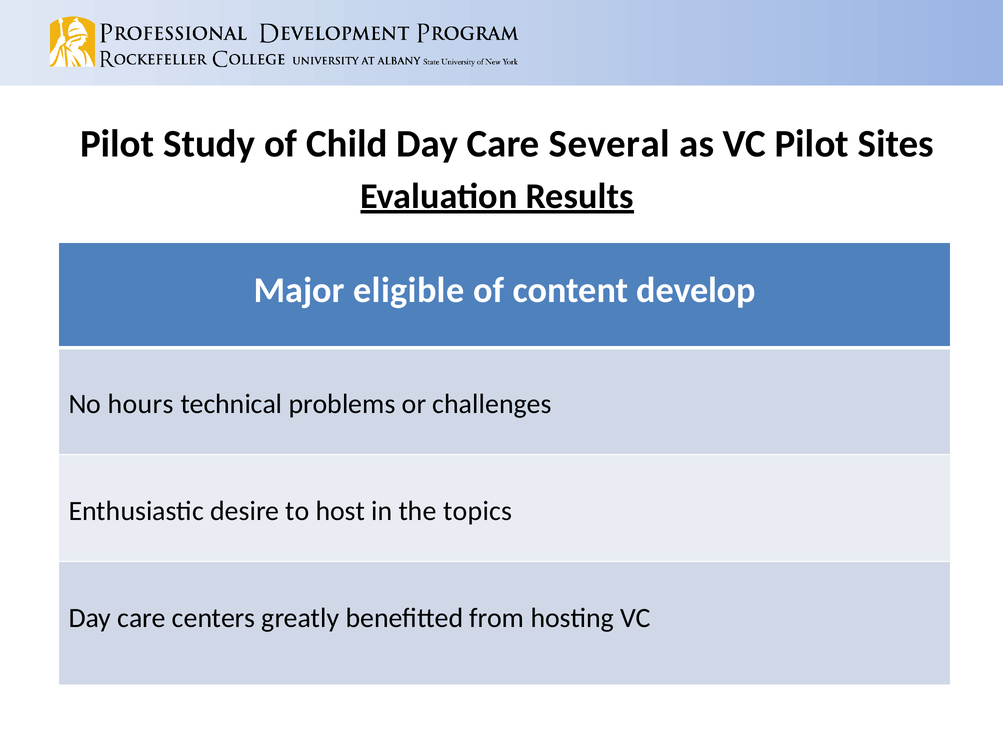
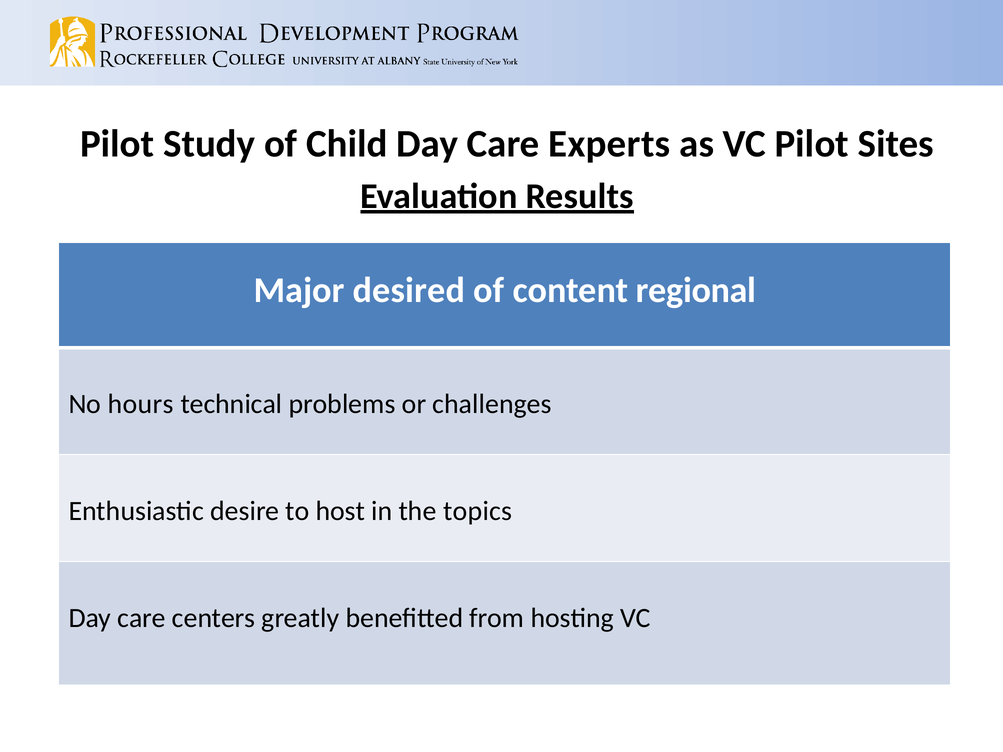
Several: Several -> Experts (609, 144)
eligible: eligible -> desired (409, 290)
develop: develop -> regional (696, 290)
